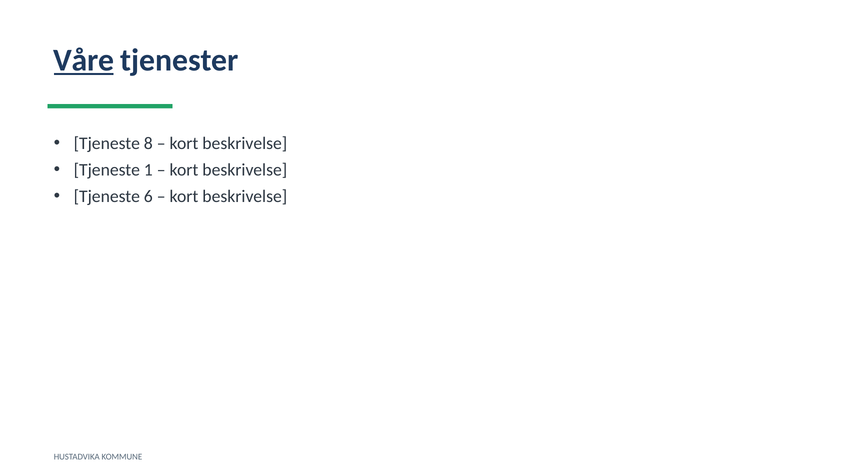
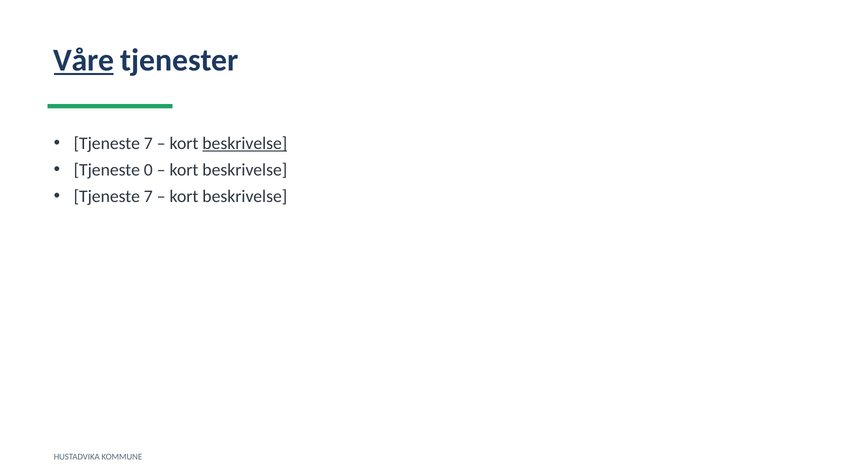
8: 8 -> 7 (148, 143)
beskrivelse underline: none -> present (245, 143)
1: 1 -> 0 (148, 170)
6: 6 -> 7 (148, 196)
